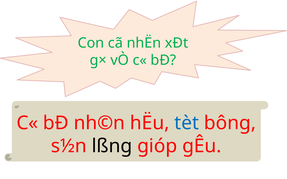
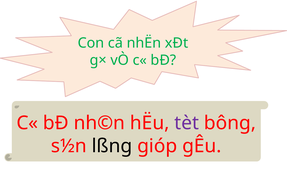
tèt colour: blue -> purple (187, 123)
